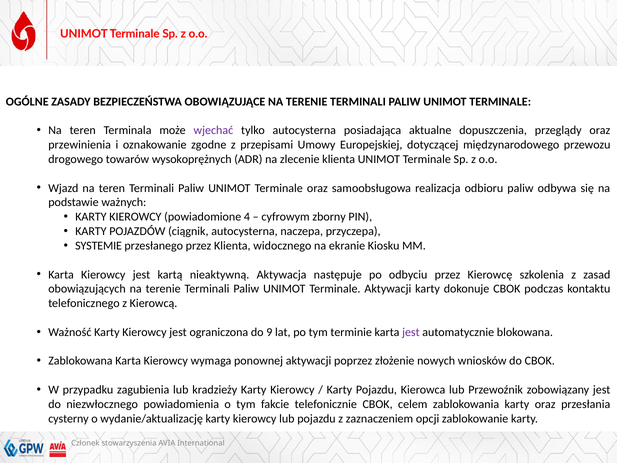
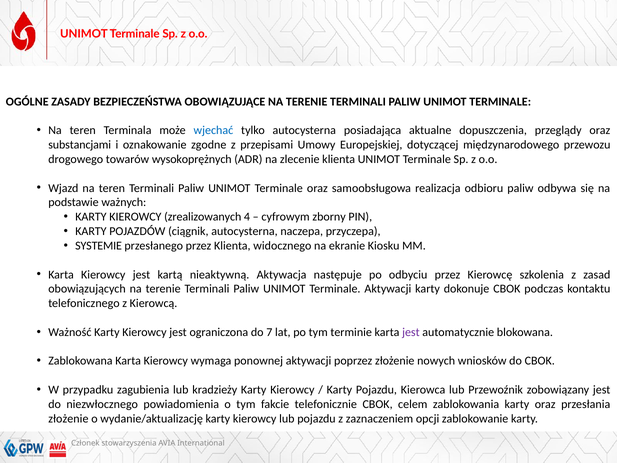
wjechać colour: purple -> blue (213, 130)
przewinienia: przewinienia -> substancjami (80, 145)
powiadomione: powiadomione -> zrealizowanych (203, 217)
9: 9 -> 7 (269, 332)
cysterny: cysterny -> złożenie (68, 418)
